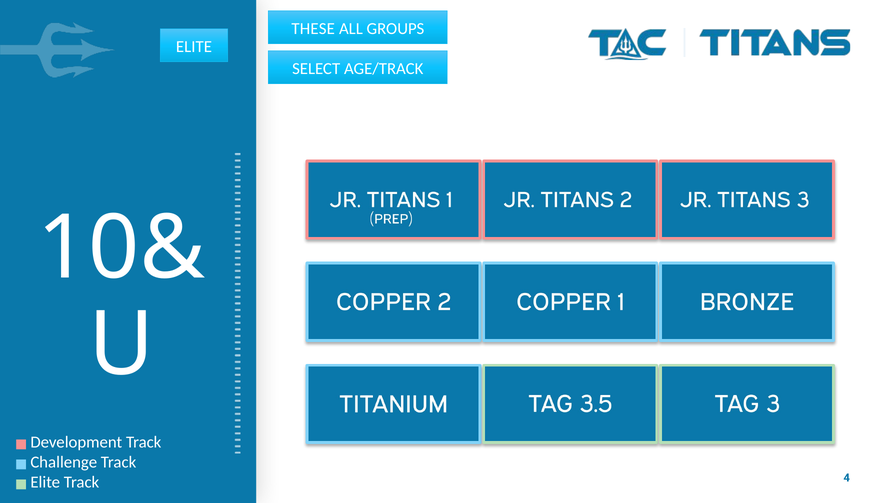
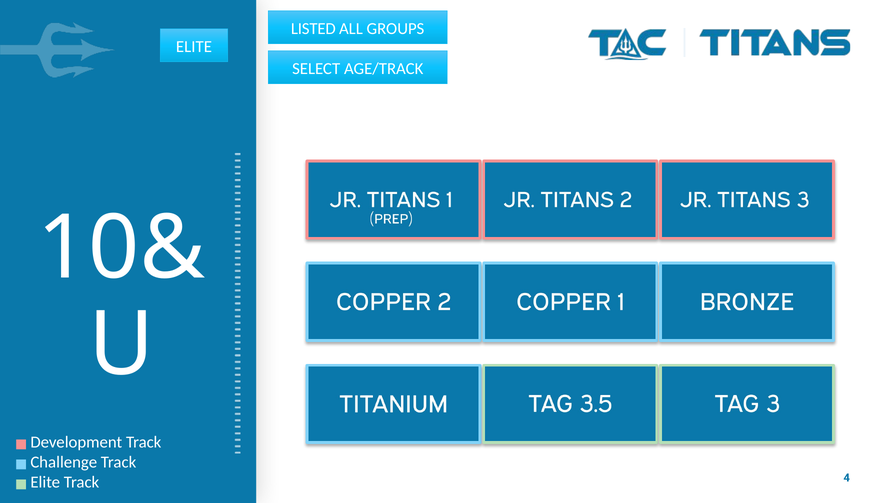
THESE: THESE -> LISTED (313, 29)
